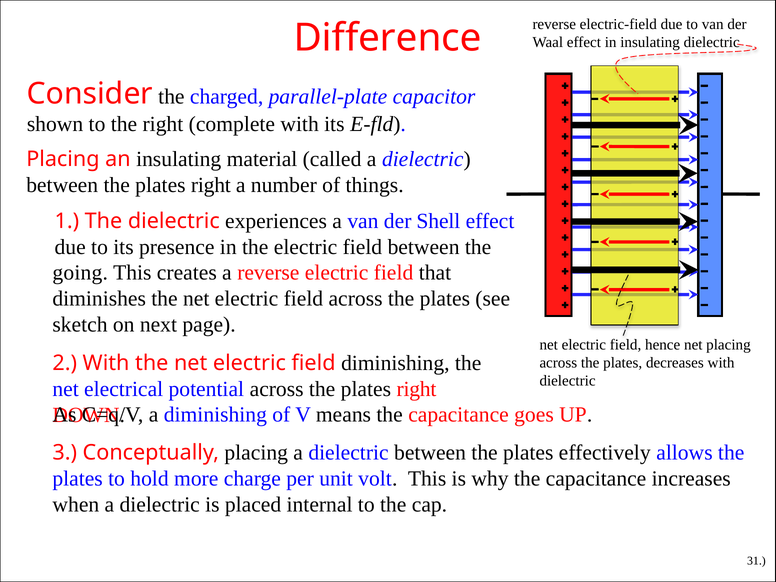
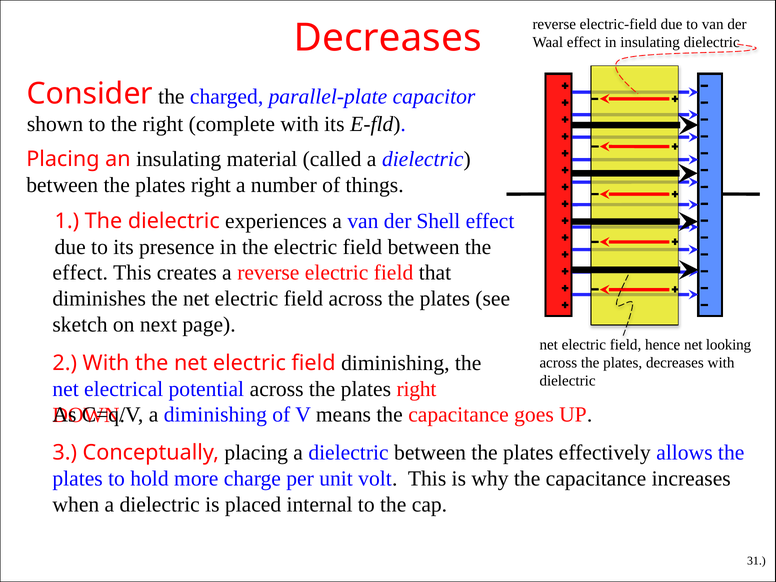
Difference: Difference -> Decreases (388, 38)
going: going -> effect (80, 273)
net placing: placing -> looking (729, 345)
